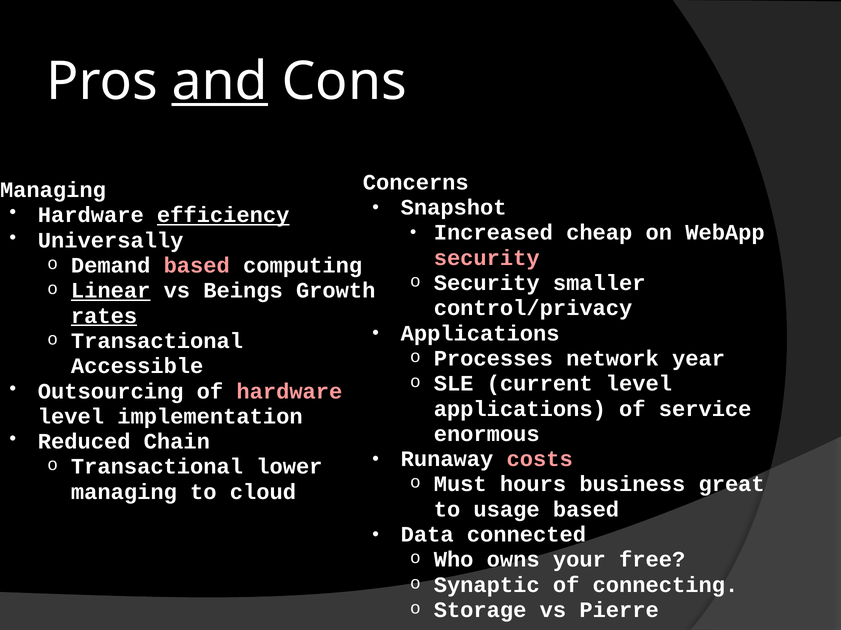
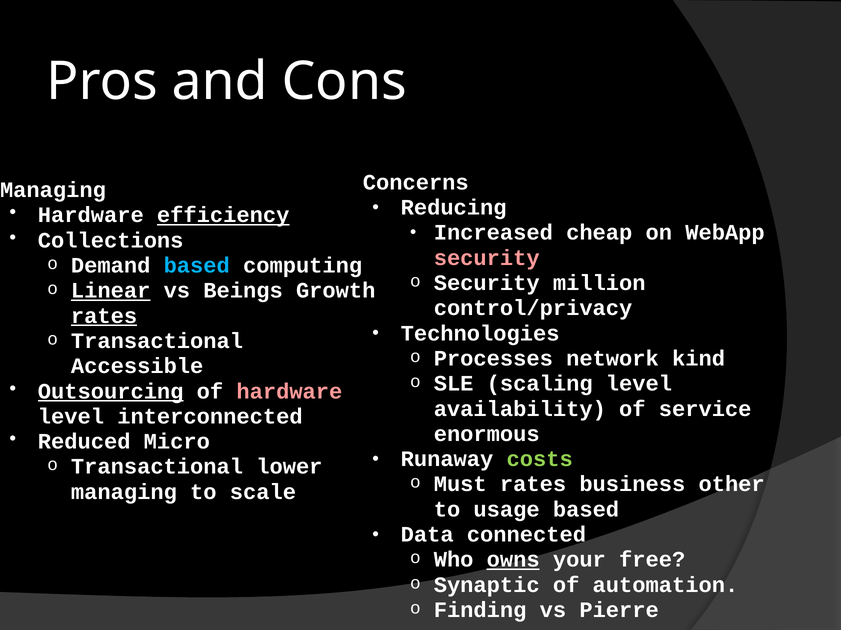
and underline: present -> none (220, 82)
Snapshot: Snapshot -> Reducing (454, 208)
Universally: Universally -> Collections (111, 241)
based colour: pink -> light blue (197, 266)
smaller: smaller -> million (599, 283)
Applications: Applications -> Technologies (480, 334)
year: year -> kind (699, 359)
current: current -> scaling (540, 384)
Outsourcing underline: none -> present (111, 392)
applications: applications -> availability (520, 409)
implementation: implementation -> interconnected (210, 417)
Chain: Chain -> Micro (177, 442)
costs colour: pink -> light green (540, 460)
Must hours: hours -> rates (533, 485)
great: great -> other (732, 485)
cloud: cloud -> scale (263, 492)
owns underline: none -> present (513, 560)
connecting: connecting -> automation (665, 586)
Storage: Storage -> Finding (480, 611)
